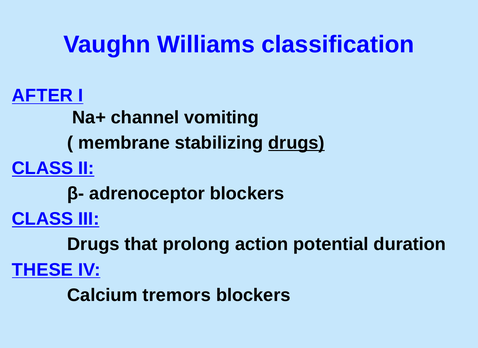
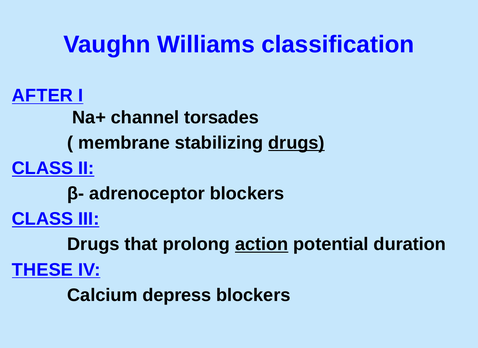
vomiting: vomiting -> torsades (222, 117)
action underline: none -> present (262, 244)
tremors: tremors -> depress (177, 295)
